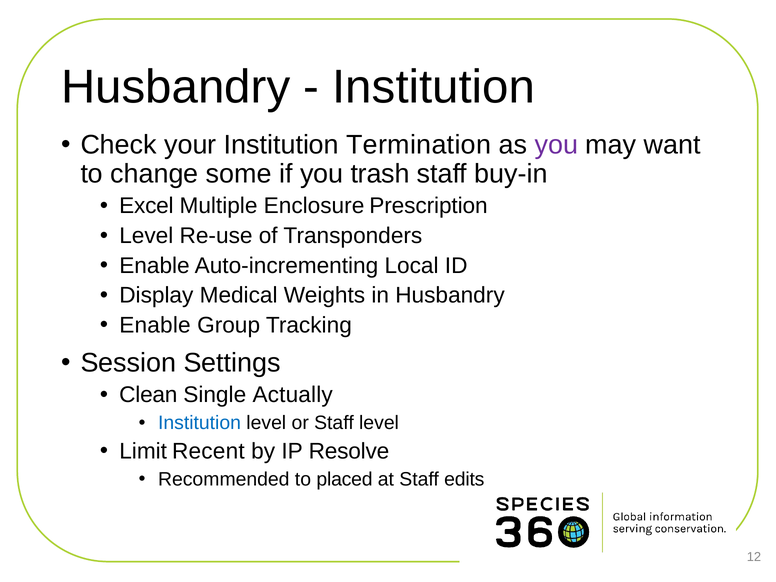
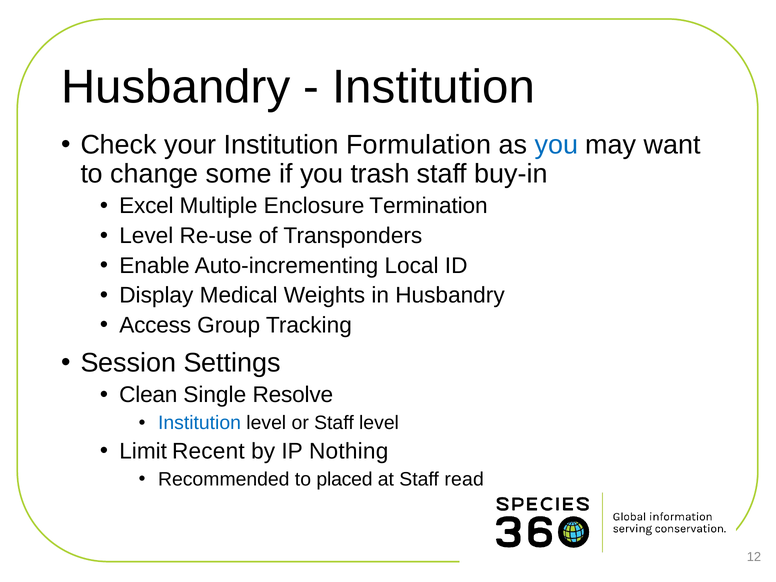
Termination: Termination -> Formulation (419, 145)
you colour: purple -> blue (556, 145)
Prescription: Prescription -> Termination (428, 206)
Enable: Enable -> Access (155, 325)
Actually: Actually -> Resolve (293, 395)
Resolve: Resolve -> Nothing (349, 451)
edits: edits -> read (464, 479)
